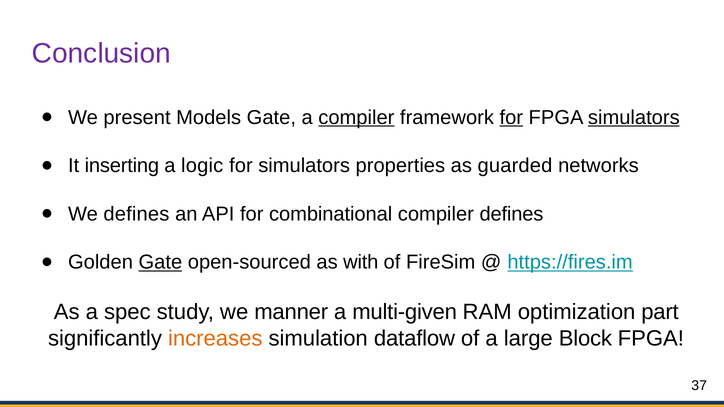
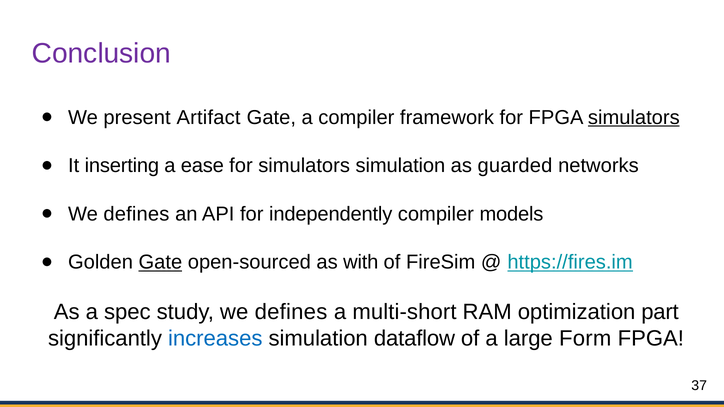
Models: Models -> Artifact (209, 118)
compiler underline: present -> none (356, 118)
for underline: present -> none (511, 118)
logic: logic -> ease (202, 166)
simulators properties: properties -> simulation (400, 166)
combinational: combinational -> independently (331, 214)
compiler defines: defines -> models (511, 214)
study we manner: manner -> defines (291, 312)
multi-given: multi-given -> multi-short (404, 312)
increases colour: orange -> blue (215, 339)
Block: Block -> Form (585, 339)
